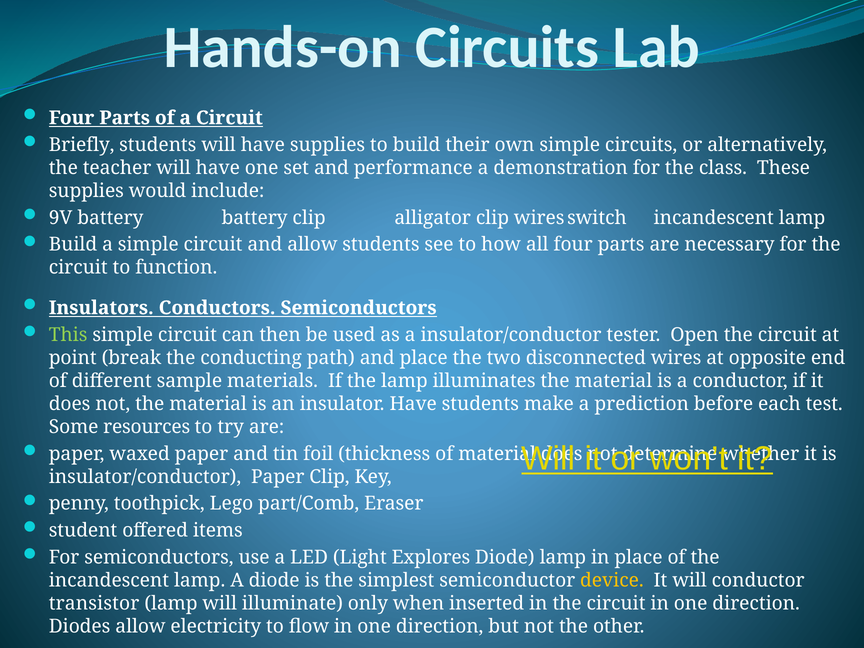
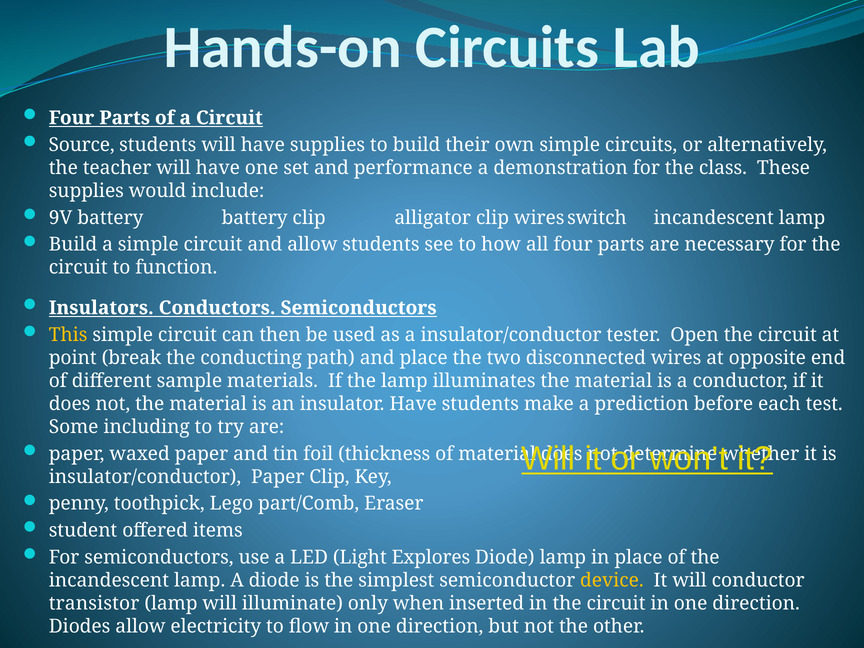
Briefly: Briefly -> Source (82, 145)
This colour: light green -> yellow (68, 335)
resources: resources -> including (147, 427)
